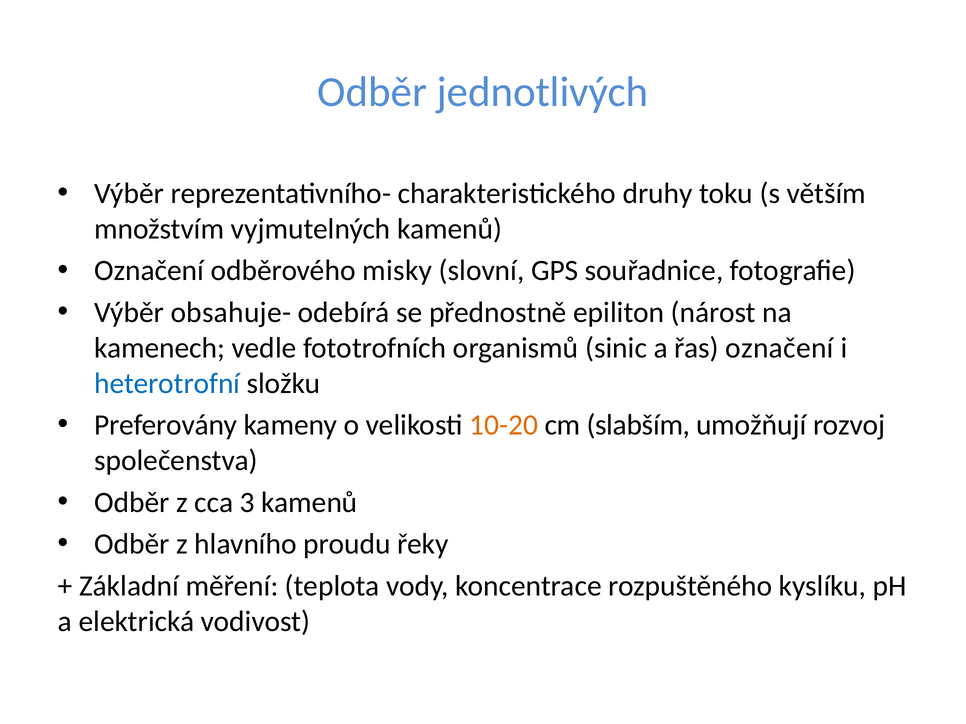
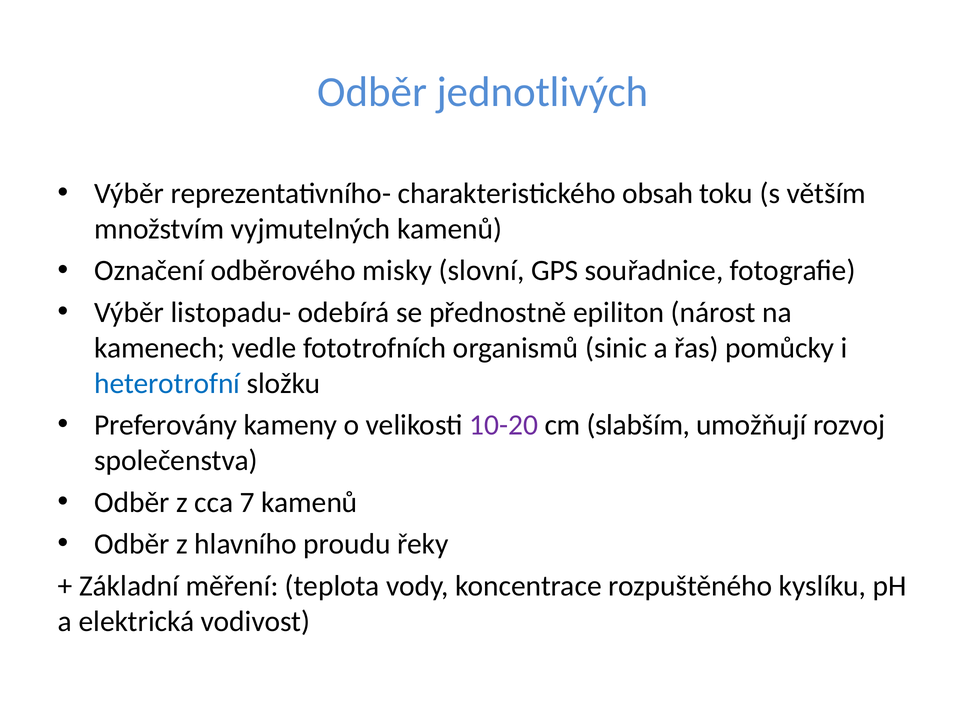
druhy: druhy -> obsah (658, 194)
obsahuje-: obsahuje- -> listopadu- (231, 313)
řas označení: označení -> pomůcky (780, 348)
10-20 colour: orange -> purple (504, 425)
3: 3 -> 7 (247, 503)
